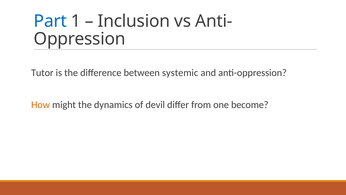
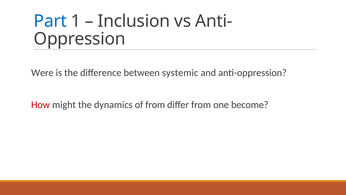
Tutor: Tutor -> Were (42, 73)
How colour: orange -> red (41, 105)
of devil: devil -> from (155, 105)
